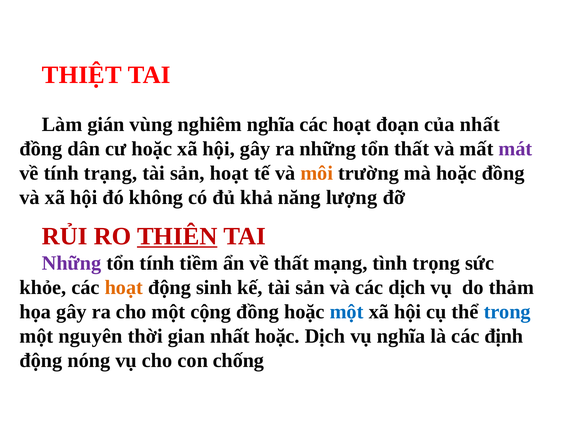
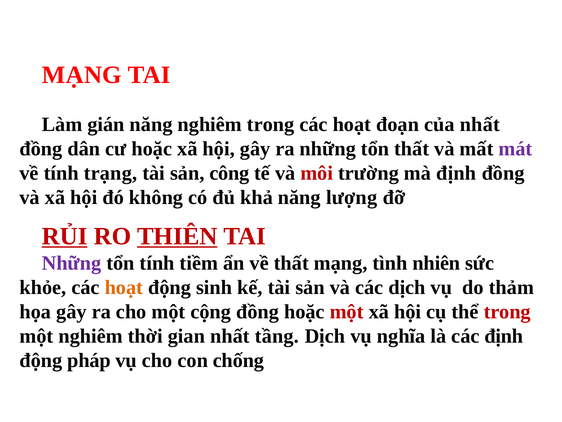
THIỆT: THIỆT -> MẠNG (82, 75)
gián vùng: vùng -> năng (151, 124)
nghiêm nghĩa: nghĩa -> trong (271, 124)
sản hoạt: hoạt -> công (229, 173)
môi colour: orange -> red (317, 173)
mà hoặc: hoặc -> định (456, 173)
RỦI underline: none -> present (65, 236)
trọng: trọng -> nhiên (436, 263)
một colour: blue -> red (347, 311)
trong colour: blue -> red (507, 311)
một nguyên: nguyên -> nghiêm (91, 336)
nhất hoặc: hoặc -> tầng (277, 336)
nóng: nóng -> pháp (89, 360)
